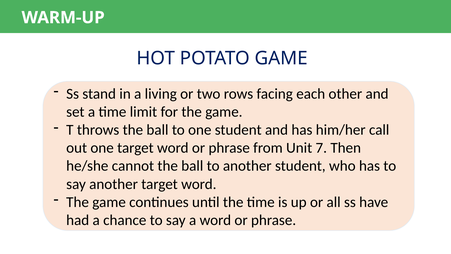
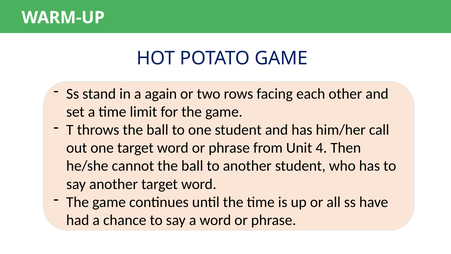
living: living -> again (161, 94)
7: 7 -> 4 (321, 148)
